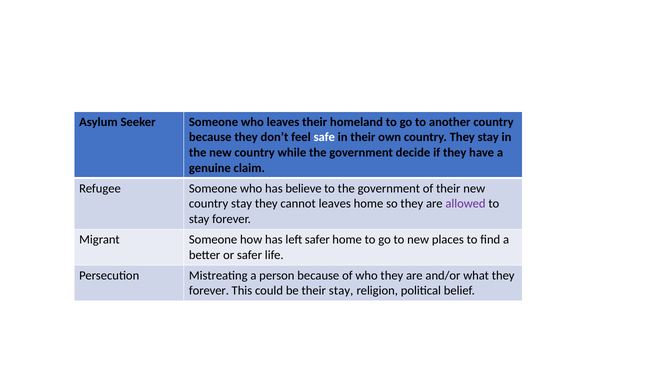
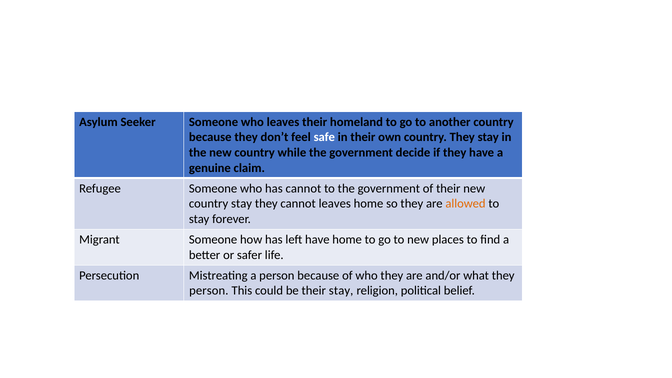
has believe: believe -> cannot (303, 188)
allowed colour: purple -> orange (466, 204)
left safer: safer -> have (317, 240)
forever: forever -> person (209, 291)
